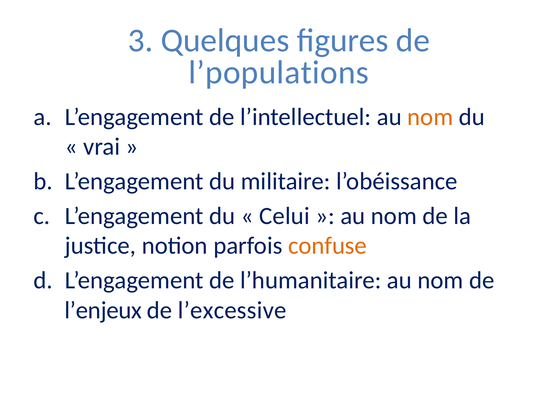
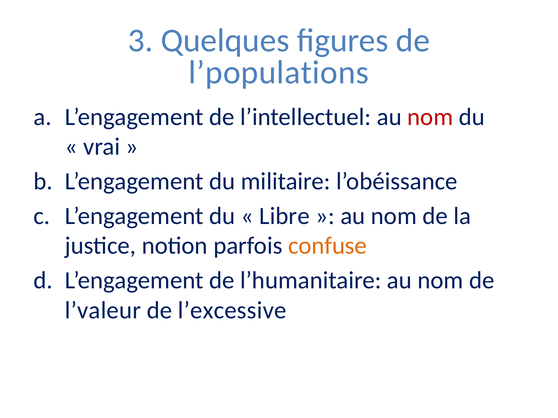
nom colour: orange -> red (430, 117)
Celui: Celui -> Libre (284, 216)
l’enjeux: l’enjeux -> l’valeur (103, 311)
